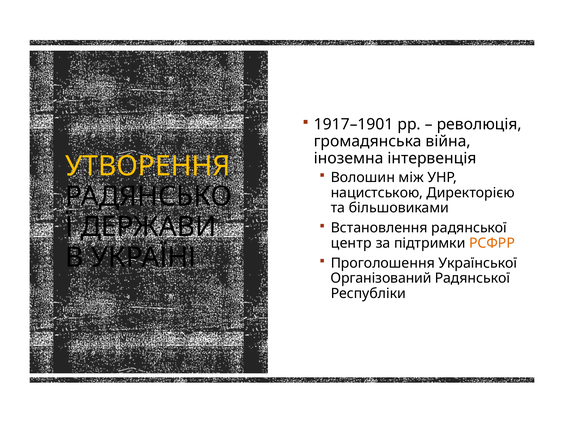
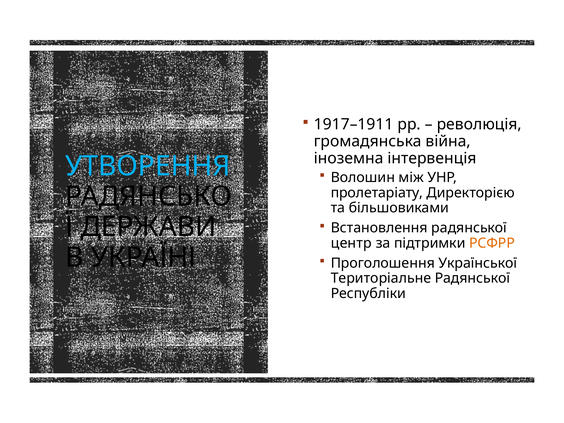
1917–1901: 1917–1901 -> 1917–1911 (354, 124)
УТВОРЕННЯ colour: yellow -> light blue (148, 166)
нацистською: нацистською -> пролетаріату (377, 193)
Організований: Організований -> Територіальне (381, 278)
